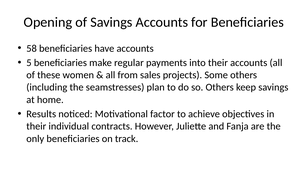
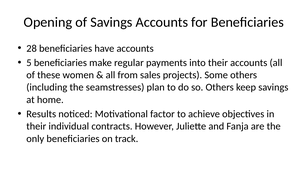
58: 58 -> 28 (32, 48)
